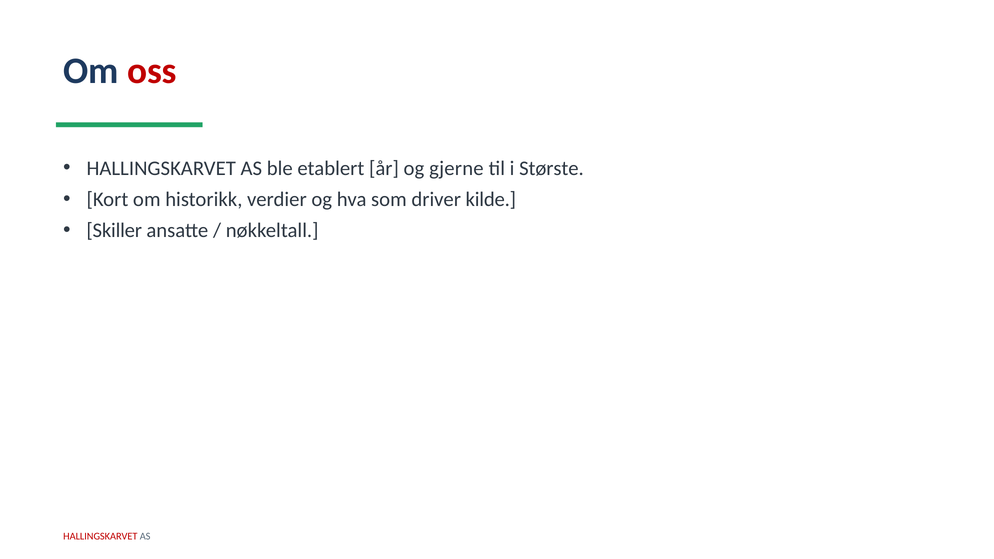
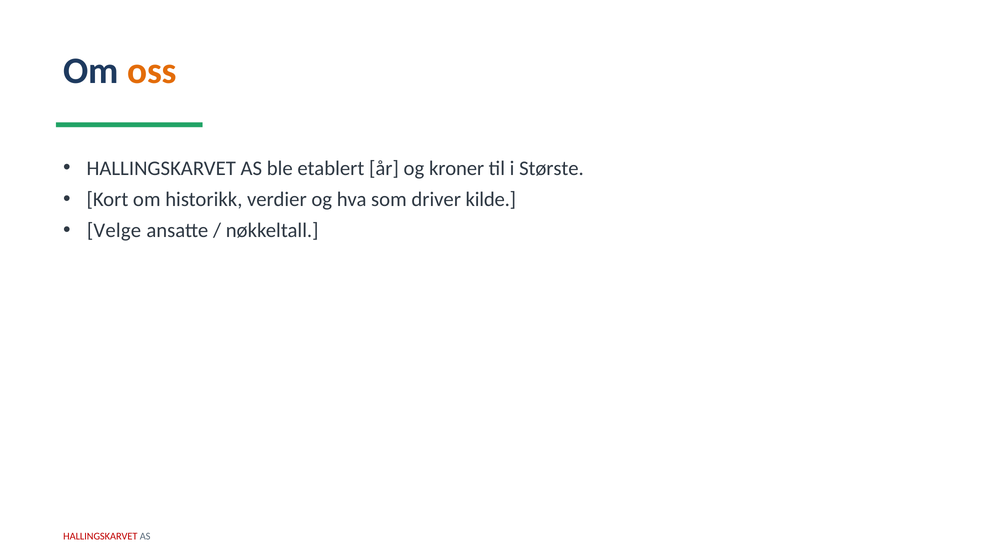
oss colour: red -> orange (152, 71)
gjerne: gjerne -> kroner (457, 168)
Skiller: Skiller -> Velge (114, 231)
